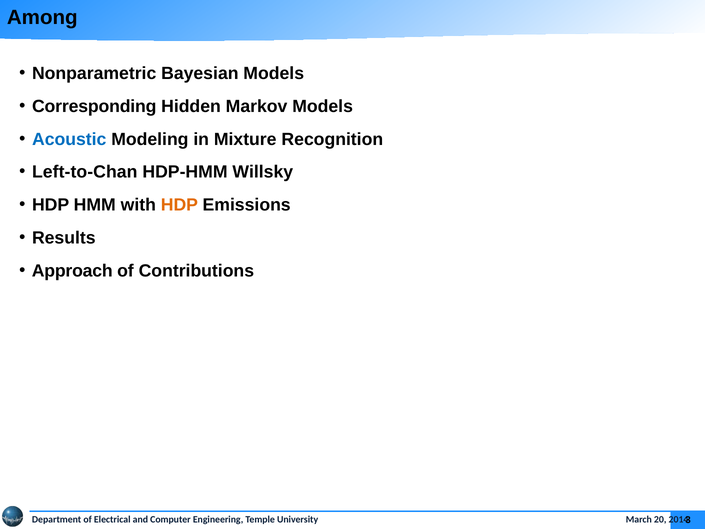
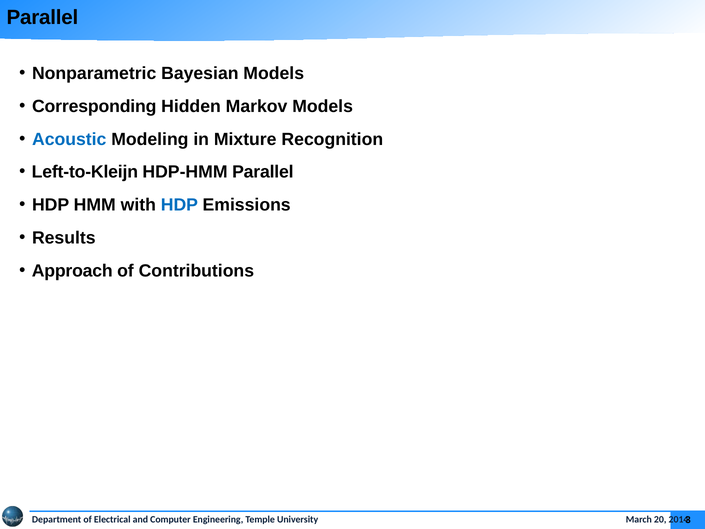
Among: Among -> Parallel (42, 17)
Left-to-Chan: Left-to-Chan -> Left-to-Kleijn (85, 172)
HDP-HMM Willsky: Willsky -> Parallel (263, 172)
HDP colour: orange -> blue (179, 205)
